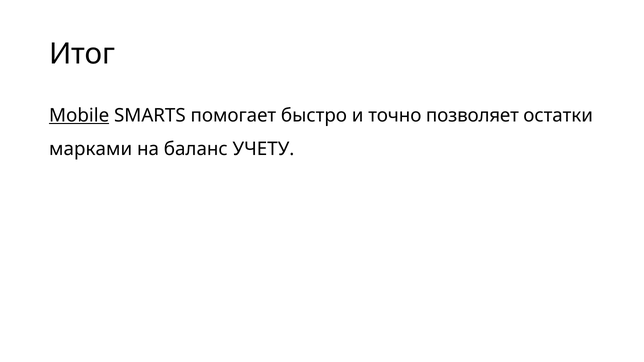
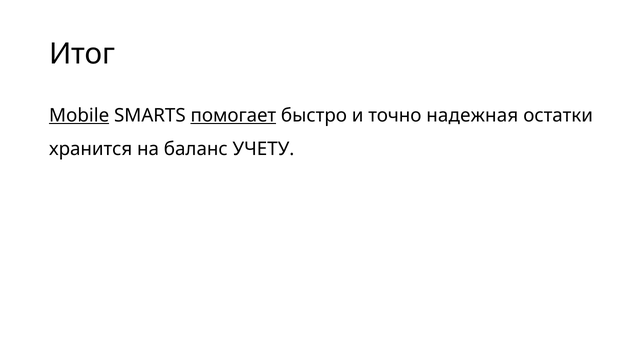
помогает underline: none -> present (233, 115)
позволяет: позволяет -> надежная (472, 115)
марками: марками -> хранится (91, 149)
